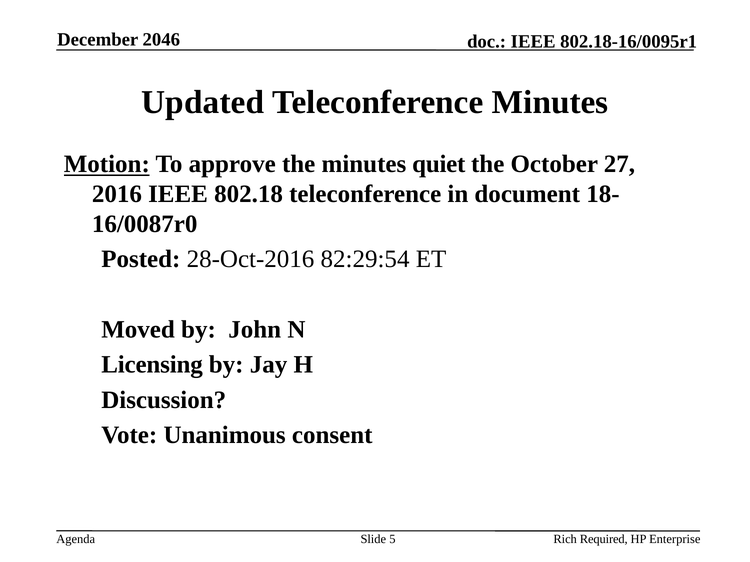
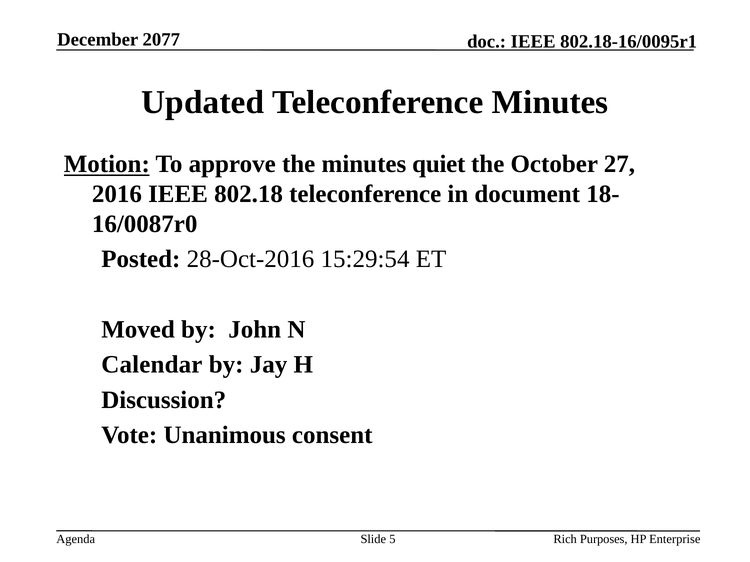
2046: 2046 -> 2077 (161, 40)
82:29:54: 82:29:54 -> 15:29:54 (365, 259)
Licensing: Licensing -> Calendar (152, 365)
Required: Required -> Purposes (604, 539)
